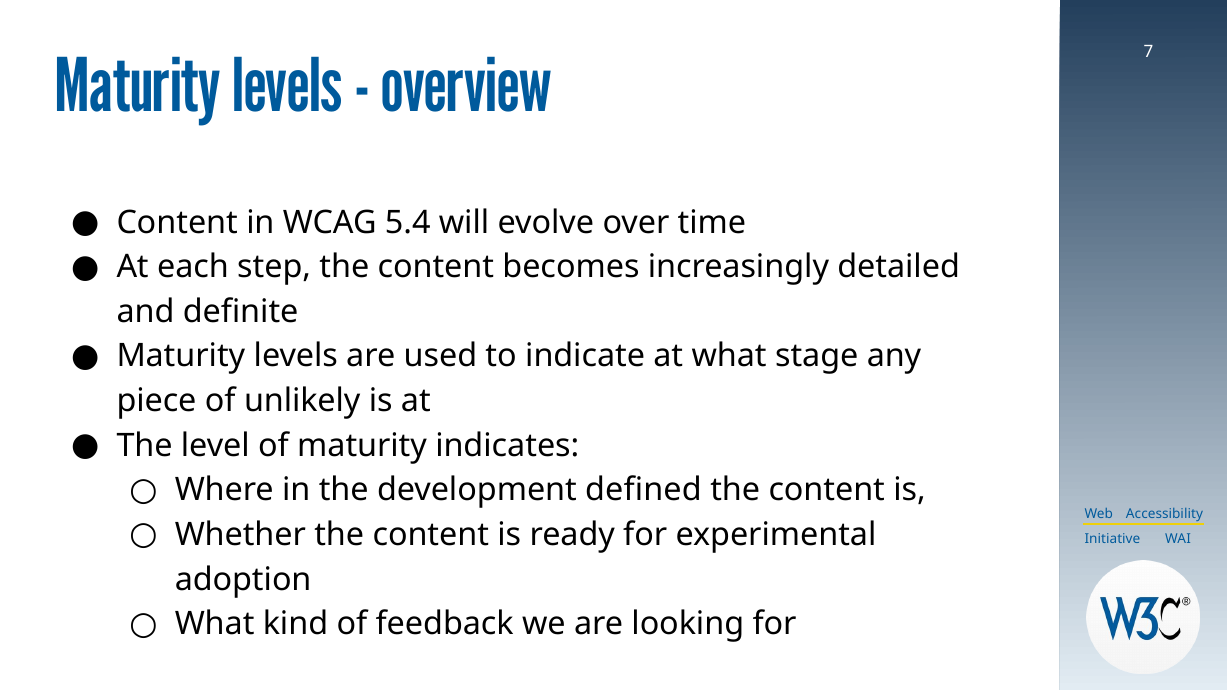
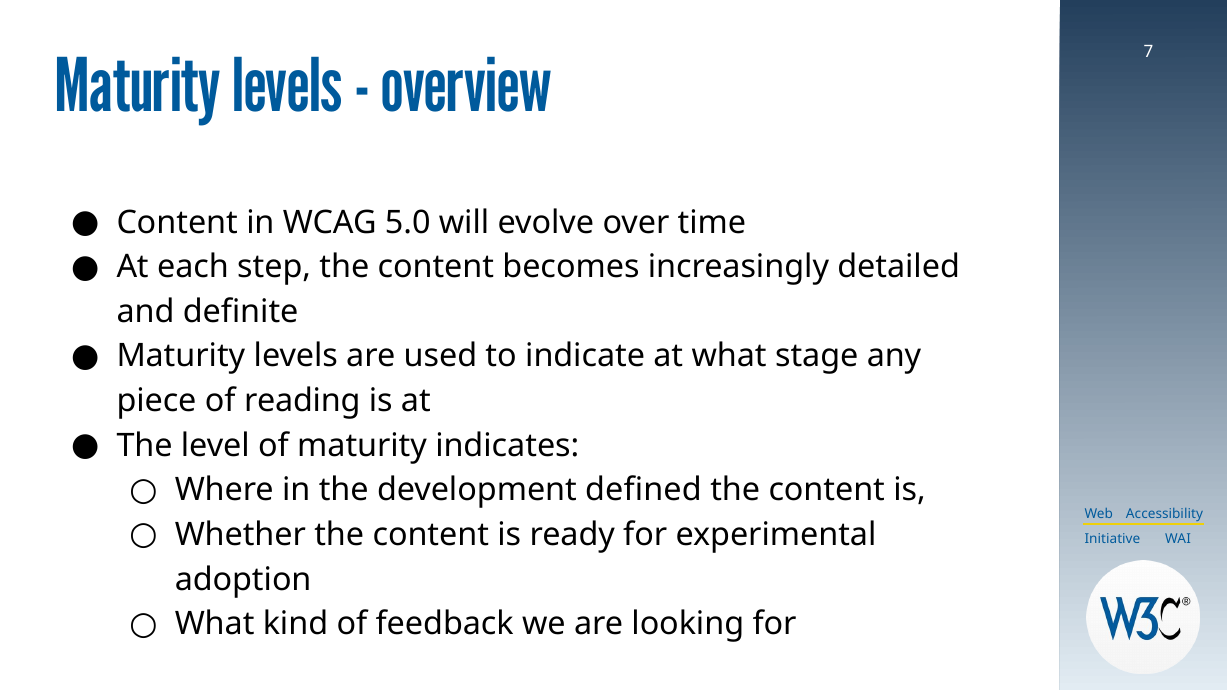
5.4: 5.4 -> 5.0 (408, 222)
unlikely: unlikely -> reading (302, 401)
